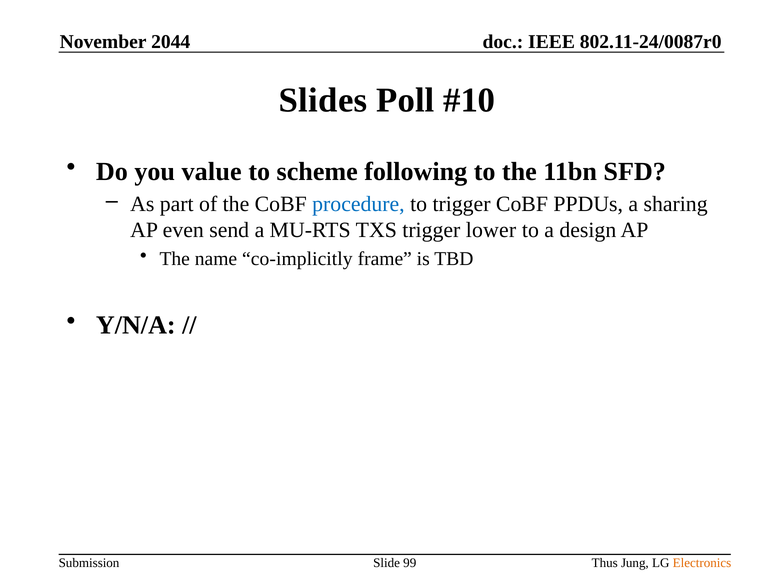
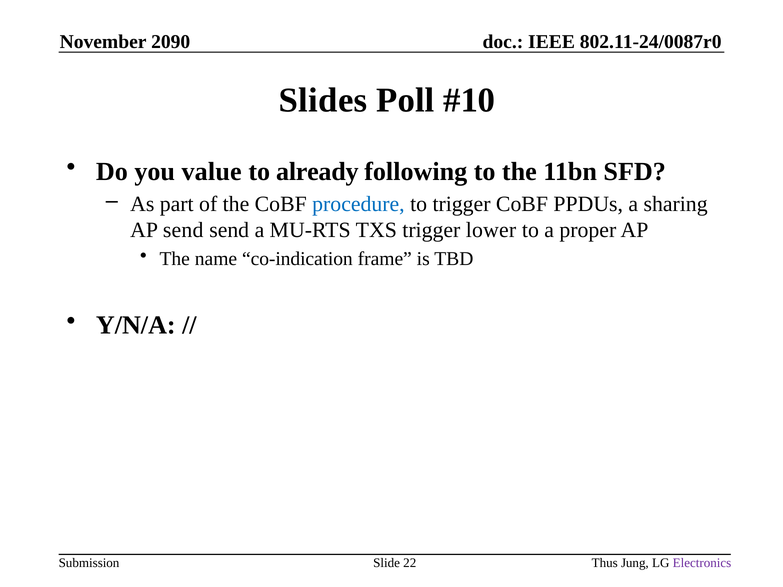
2044: 2044 -> 2090 (171, 42)
scheme: scheme -> already (317, 172)
AP even: even -> send (183, 230)
design: design -> proper (588, 230)
co-implicitly: co-implicitly -> co-indication (297, 259)
99: 99 -> 22 (410, 563)
Electronics colour: orange -> purple (702, 563)
